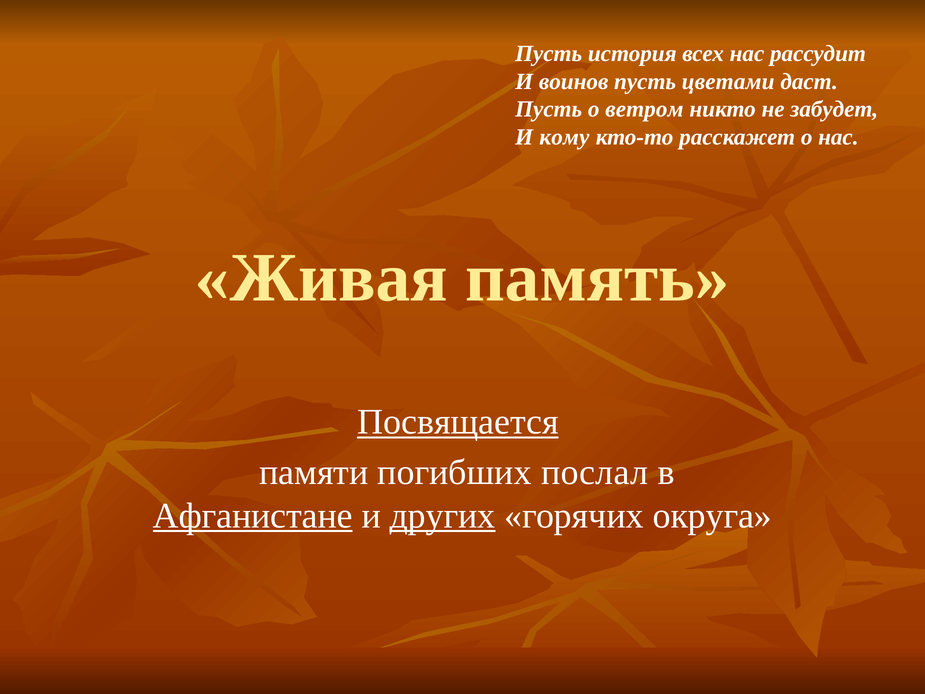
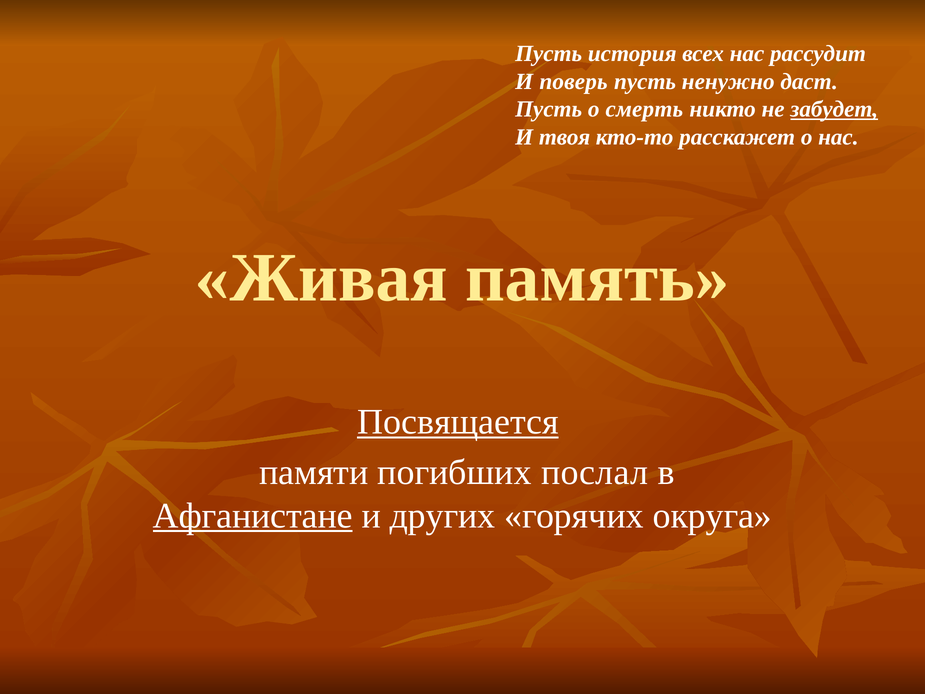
воинов: воинов -> поверь (574, 81)
цветами: цветами -> ненужно (728, 81)
ветром: ветром -> смерть (644, 109)
забудет underline: none -> present (834, 109)
кому: кому -> твоя (565, 137)
других underline: present -> none (443, 515)
